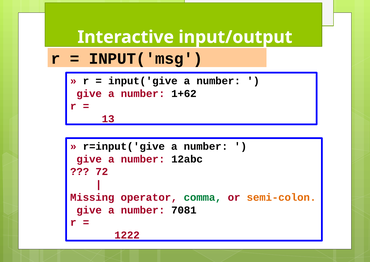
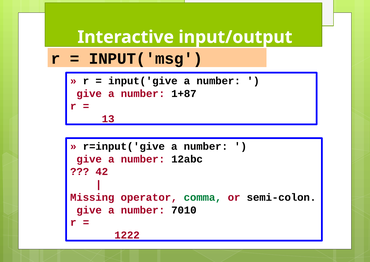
1+62: 1+62 -> 1+87 (184, 93)
72: 72 -> 42 (102, 171)
semi-colon colour: orange -> black (281, 197)
7081: 7081 -> 7010 (184, 210)
